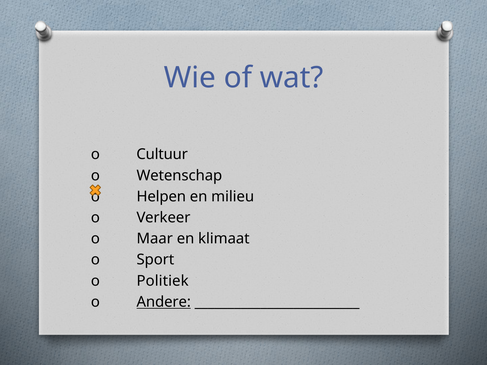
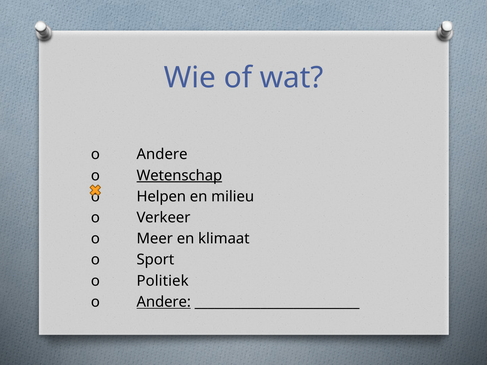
Cultuur: Cultuur -> Andere (162, 154)
Wetenschap underline: none -> present (179, 176)
Maar: Maar -> Meer (155, 239)
